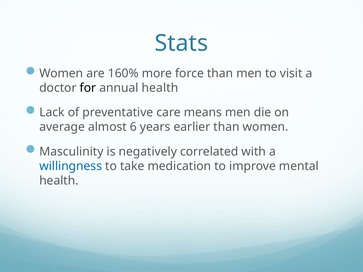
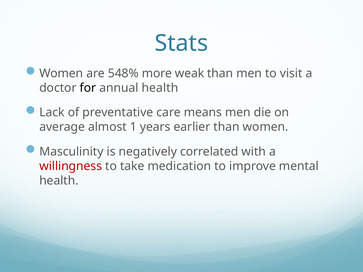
160%: 160% -> 548% (123, 73)
force: force -> weak (190, 73)
6: 6 -> 1 (133, 127)
willingness colour: blue -> red (71, 166)
